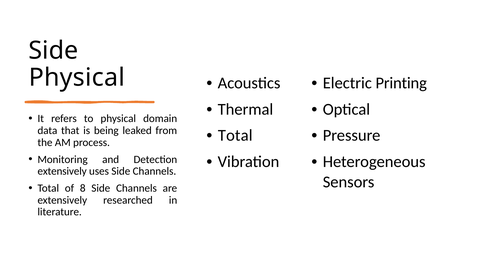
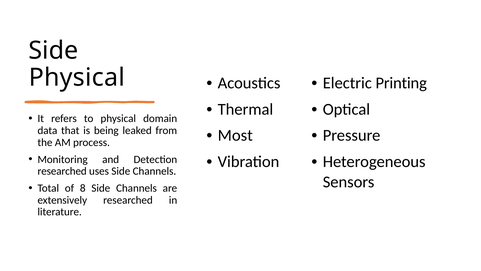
Total: Total -> Most (235, 135)
extensively: extensively -> researched (62, 171)
